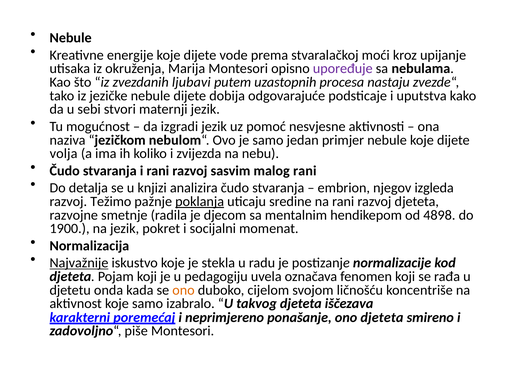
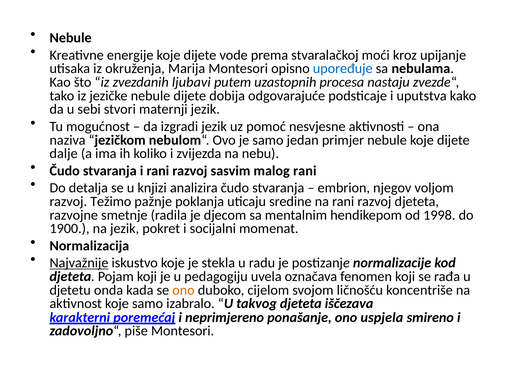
upoređuje colour: purple -> blue (343, 69)
volja: volja -> dalje (64, 154)
izgleda: izgleda -> voljom (434, 188)
poklanja underline: present -> none (200, 201)
4898: 4898 -> 1998 (439, 215)
ono djeteta: djeteta -> uspjela (382, 317)
